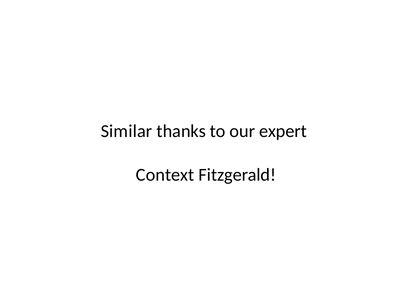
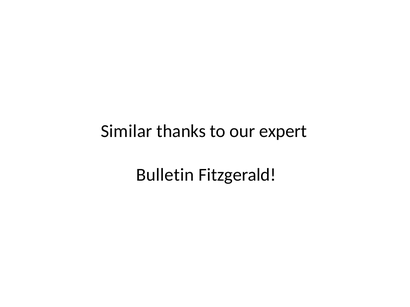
Context: Context -> Bulletin (165, 175)
